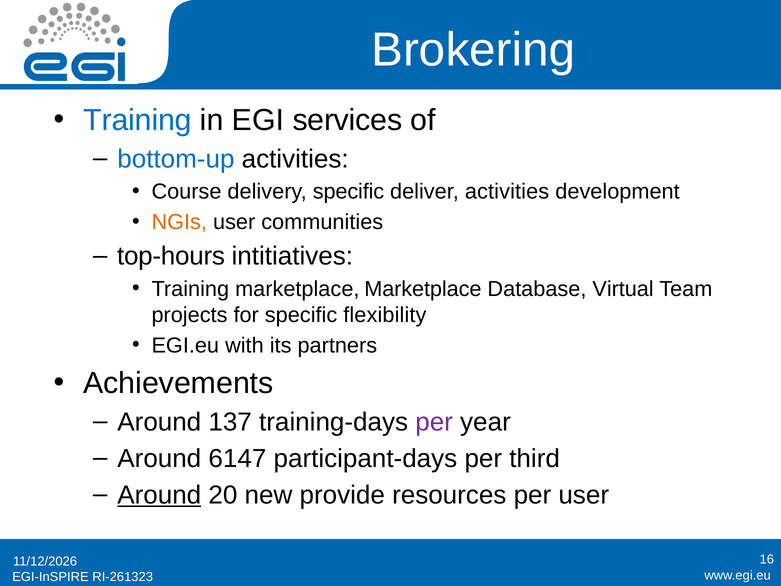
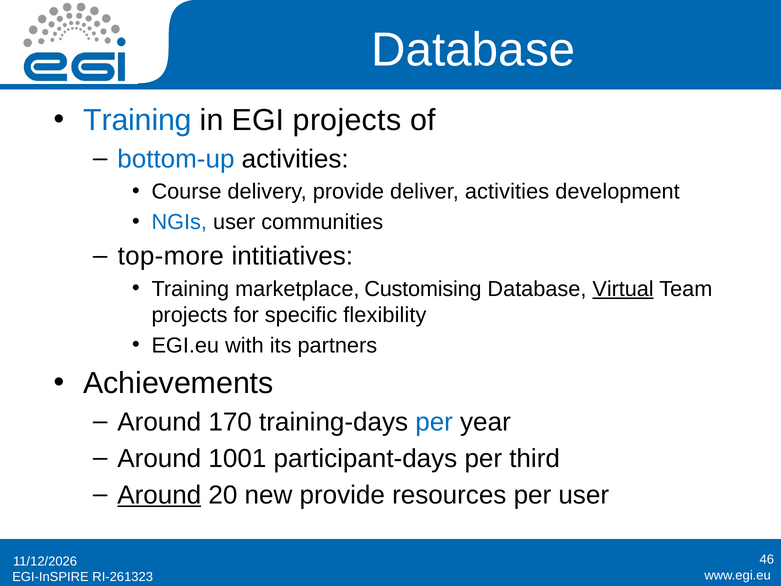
Brokering: Brokering -> Database (473, 50)
EGI services: services -> projects (347, 120)
delivery specific: specific -> provide (348, 192)
NGIs colour: orange -> blue (179, 222)
top-hours: top-hours -> top-more (171, 256)
marketplace Marketplace: Marketplace -> Customising (423, 289)
Virtual underline: none -> present (623, 289)
137: 137 -> 170 (230, 422)
per colour: purple -> blue (434, 422)
6147: 6147 -> 1001 (237, 458)
16: 16 -> 46 (767, 559)
